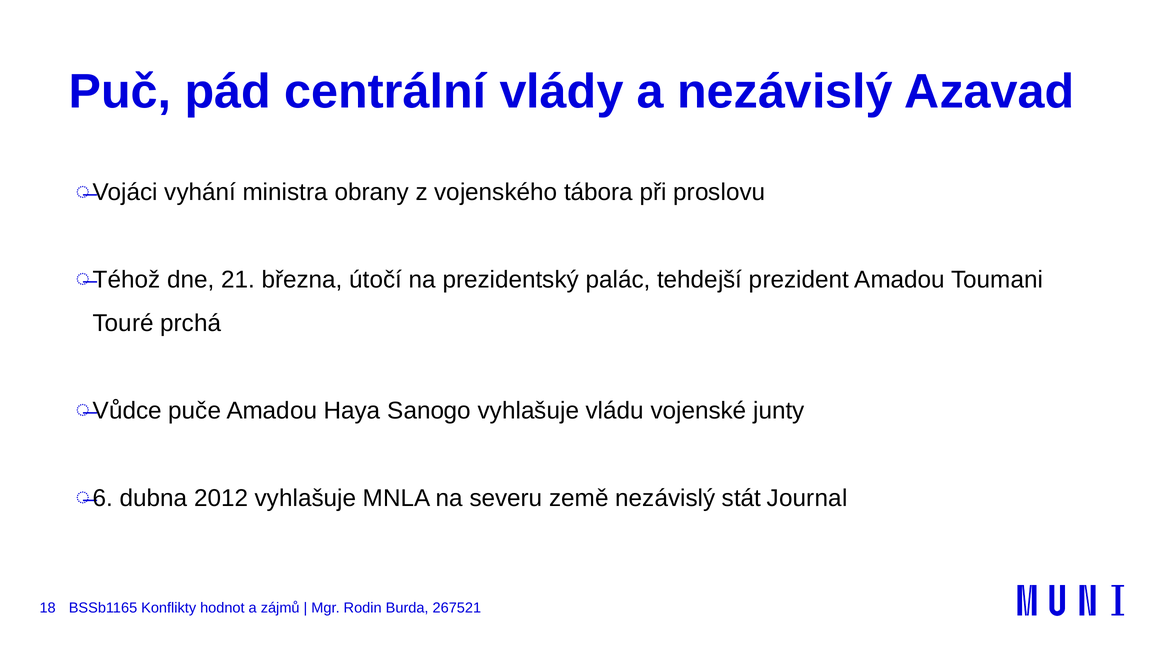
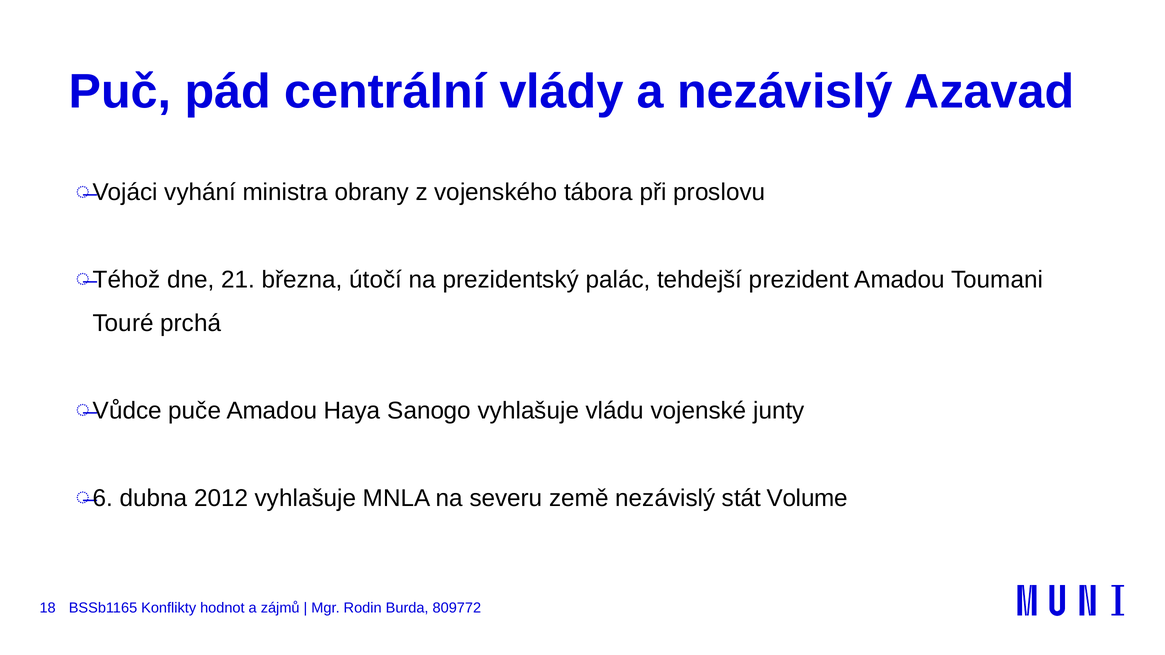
Journal: Journal -> Volume (807, 498)
267521: 267521 -> 809772 (457, 608)
